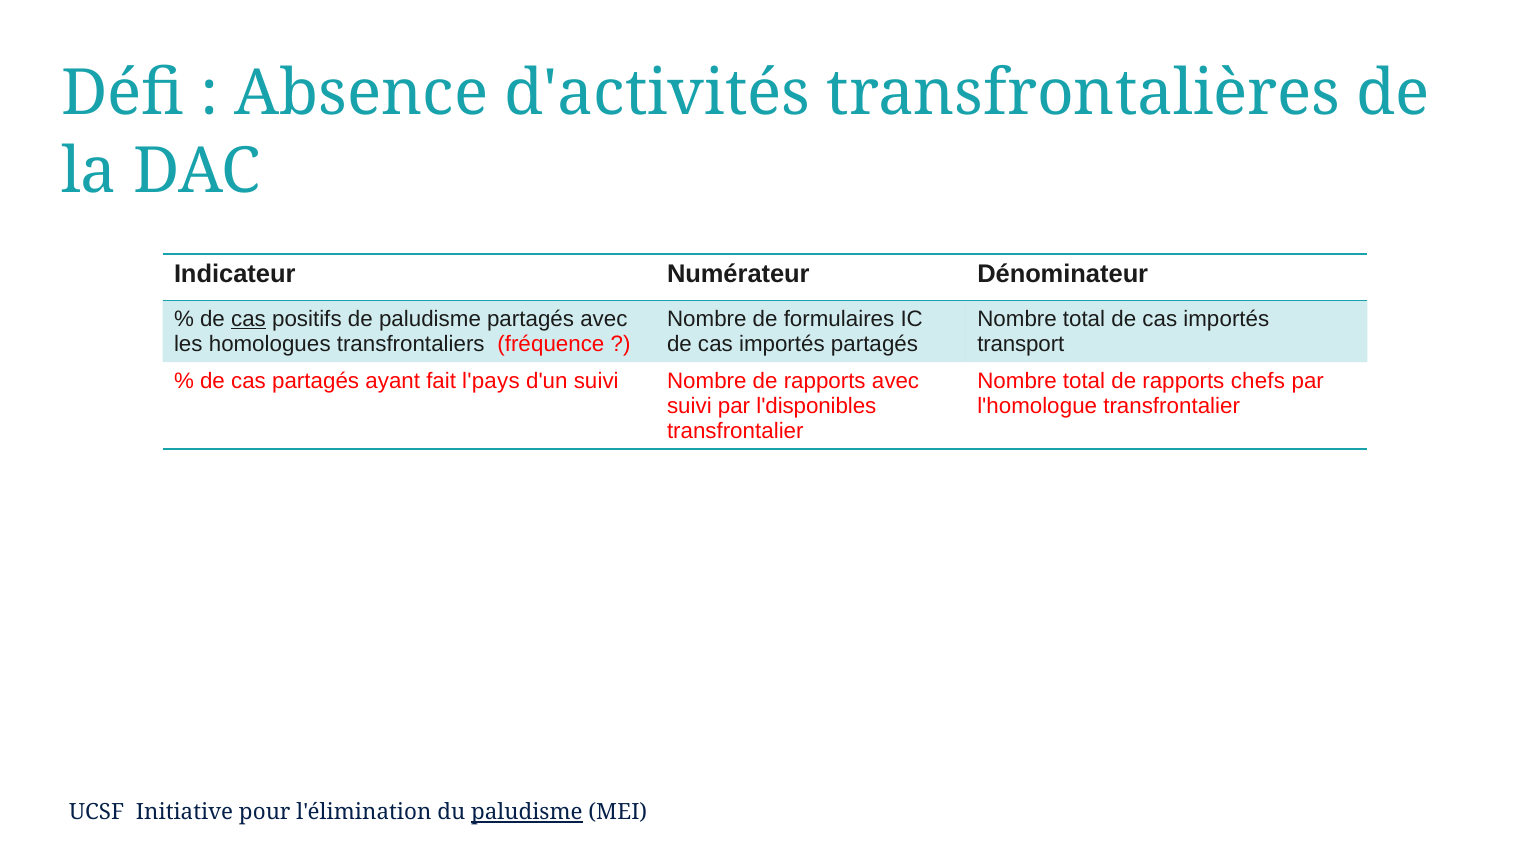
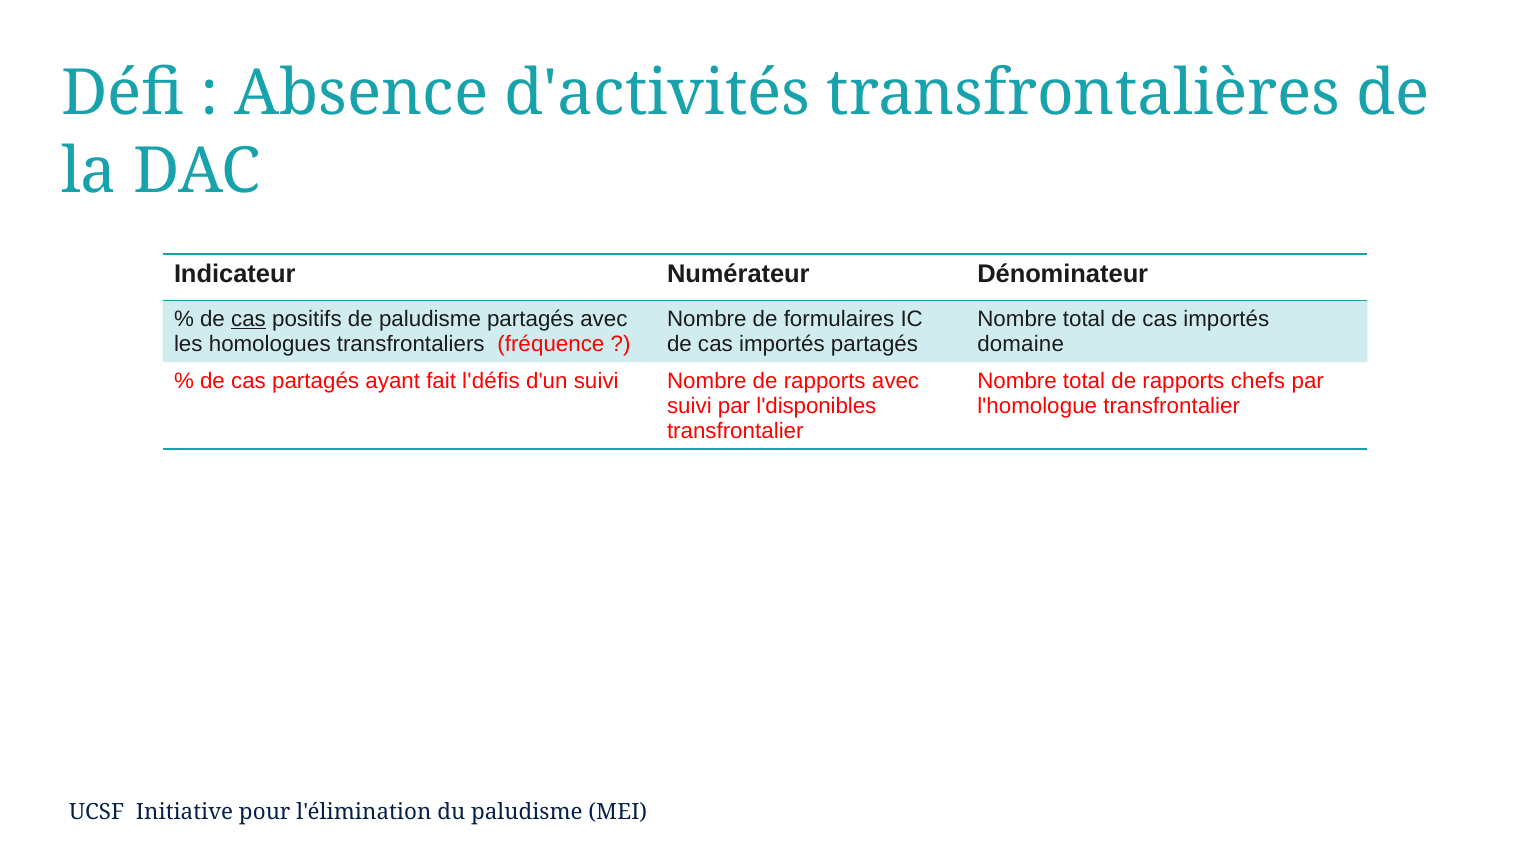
transport: transport -> domaine (1021, 344)
l'pays: l'pays -> l'défis (491, 381)
paludisme underline: present -> none (527, 813)
